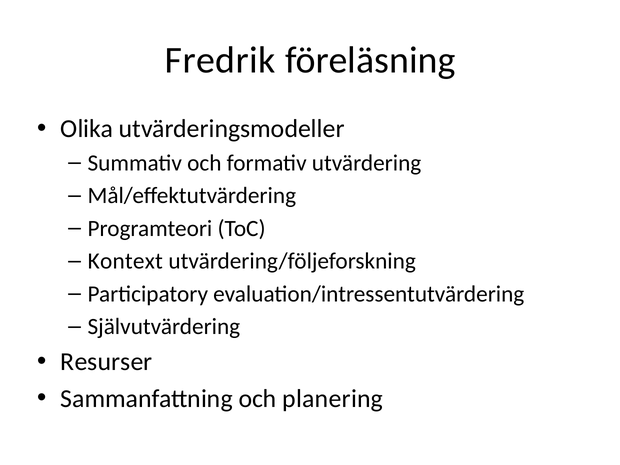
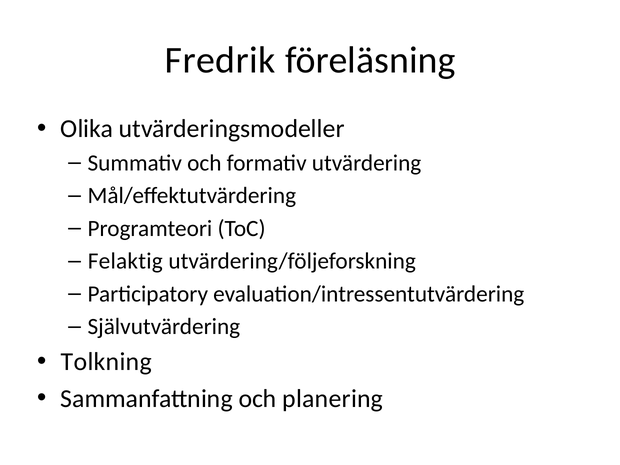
Kontext: Kontext -> Felaktig (125, 261)
Resurser: Resurser -> Tolkning (106, 362)
